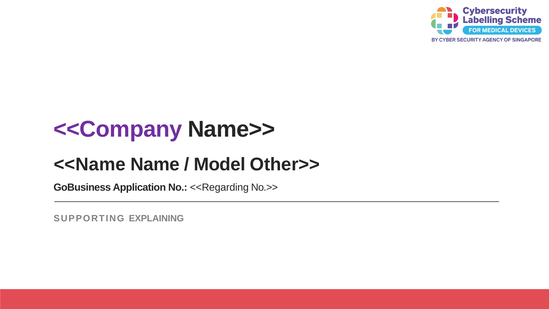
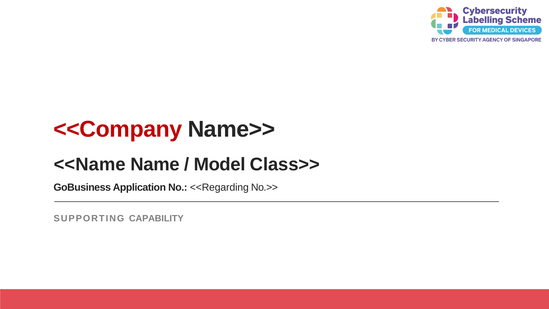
<<Company colour: purple -> red (118, 129)
Other>>: Other>> -> Class>> (285, 164)
EXPLAINING: EXPLAINING -> CAPABILITY (156, 218)
